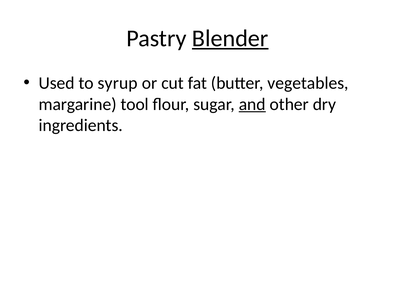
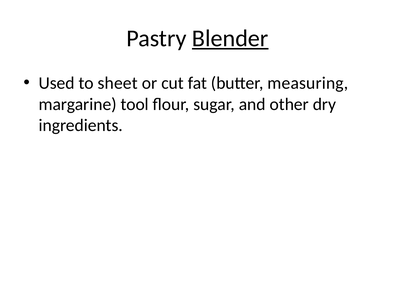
syrup: syrup -> sheet (118, 83)
vegetables: vegetables -> measuring (308, 83)
and underline: present -> none (252, 104)
